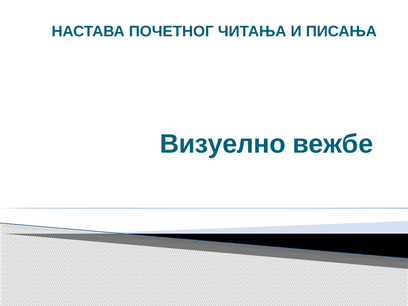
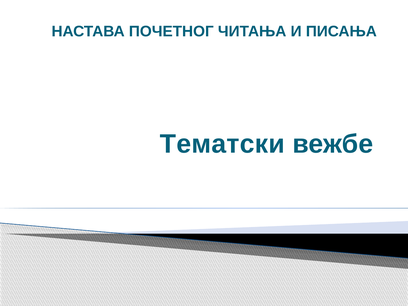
Визуелно: Визуелно -> Тематски (222, 144)
